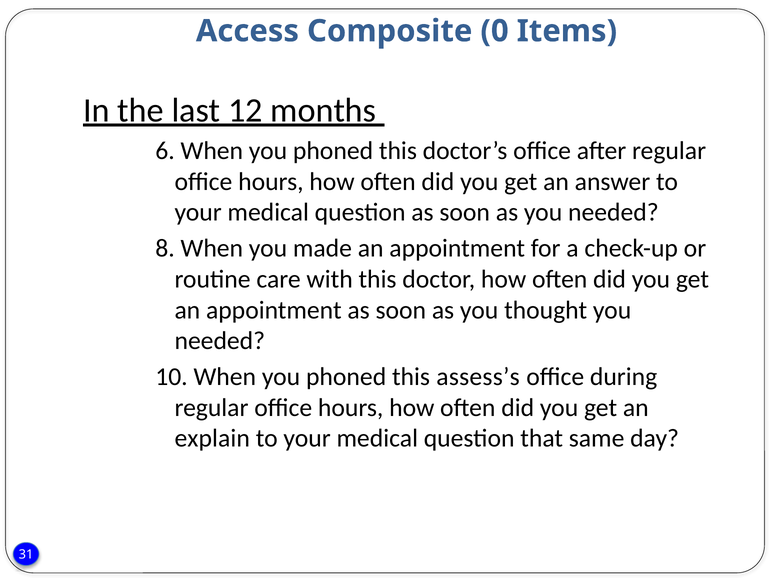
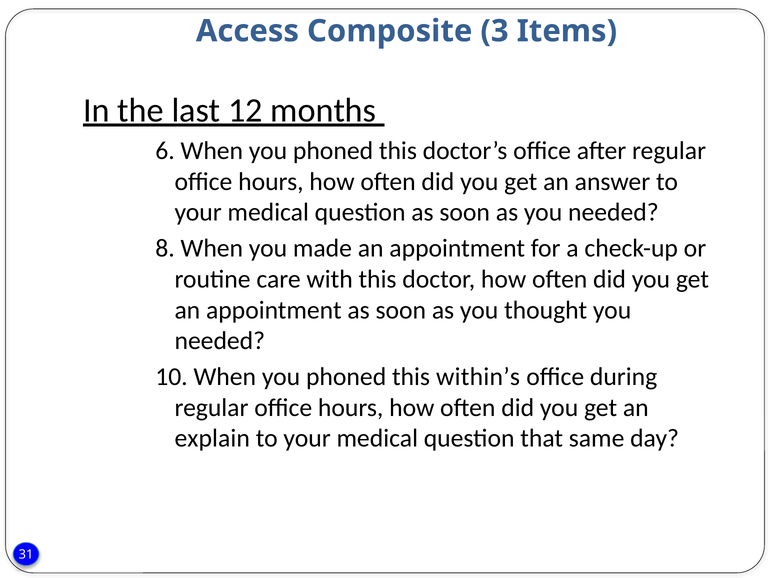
0: 0 -> 3 (495, 31)
assess’s: assess’s -> within’s (478, 377)
